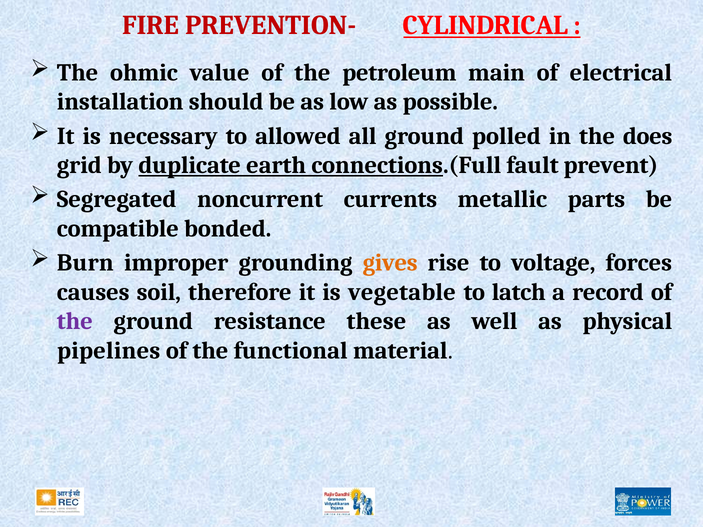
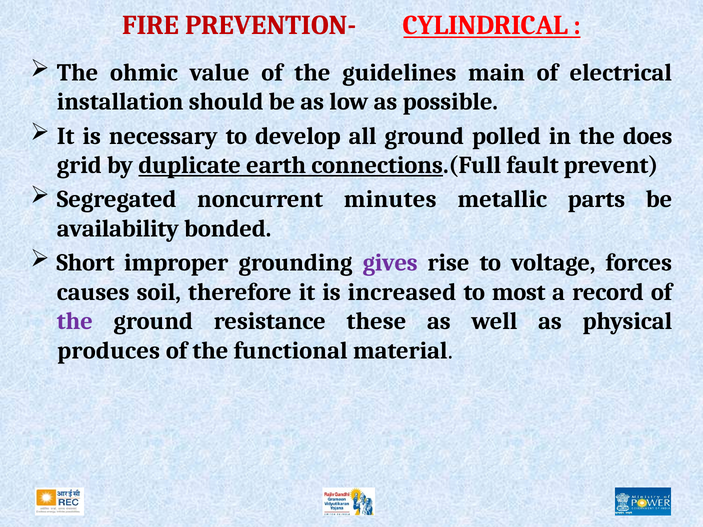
petroleum: petroleum -> guidelines (399, 73)
allowed: allowed -> develop (298, 136)
currents: currents -> minutes (390, 199)
compatible: compatible -> availability (118, 229)
Burn: Burn -> Short (85, 263)
gives colour: orange -> purple (390, 263)
vegetable: vegetable -> increased (402, 292)
latch: latch -> most (519, 292)
pipelines: pipelines -> produces (109, 351)
